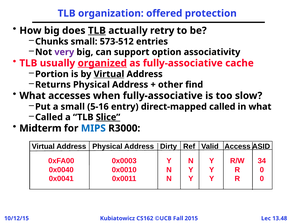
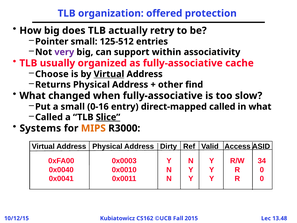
TLB underline: present -> none (97, 31)
Chunks: Chunks -> Pointer (52, 41)
573-512: 573-512 -> 125-512 (117, 41)
option: option -> within (167, 52)
organized underline: present -> none (102, 63)
Portion: Portion -> Choose (52, 74)
accesses: accesses -> changed (69, 96)
5-16: 5-16 -> 0-16 (98, 107)
Midterm: Midterm -> Systems (40, 128)
MIPS colour: blue -> orange (93, 128)
